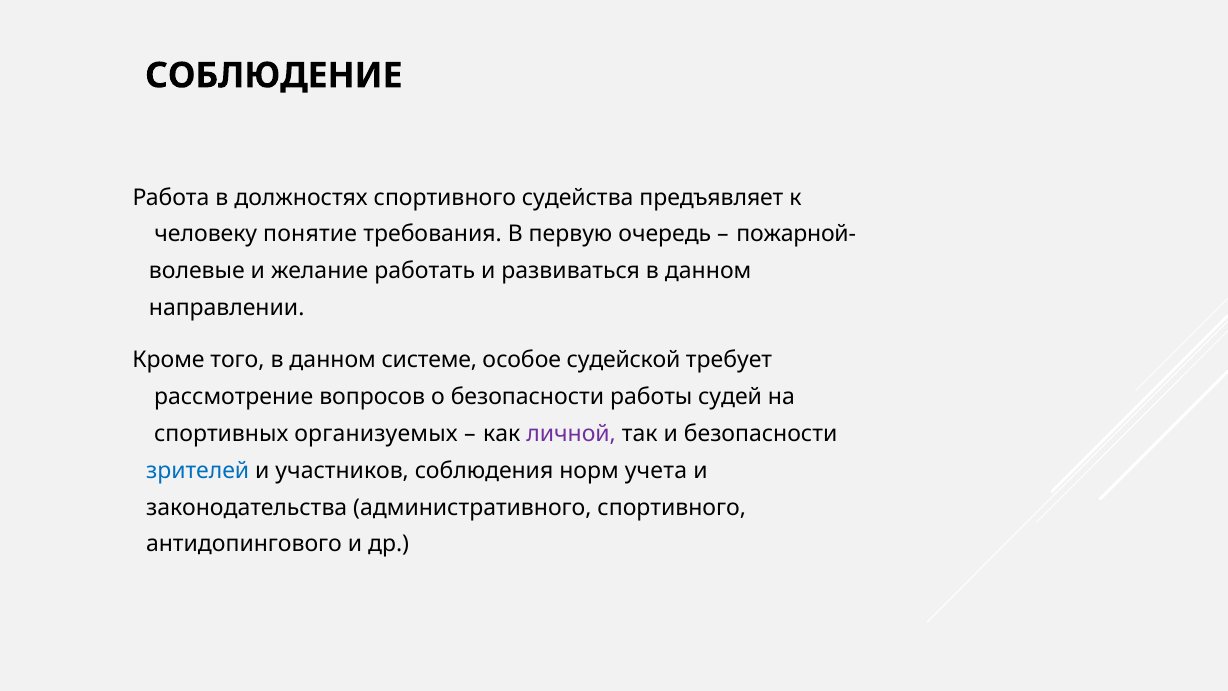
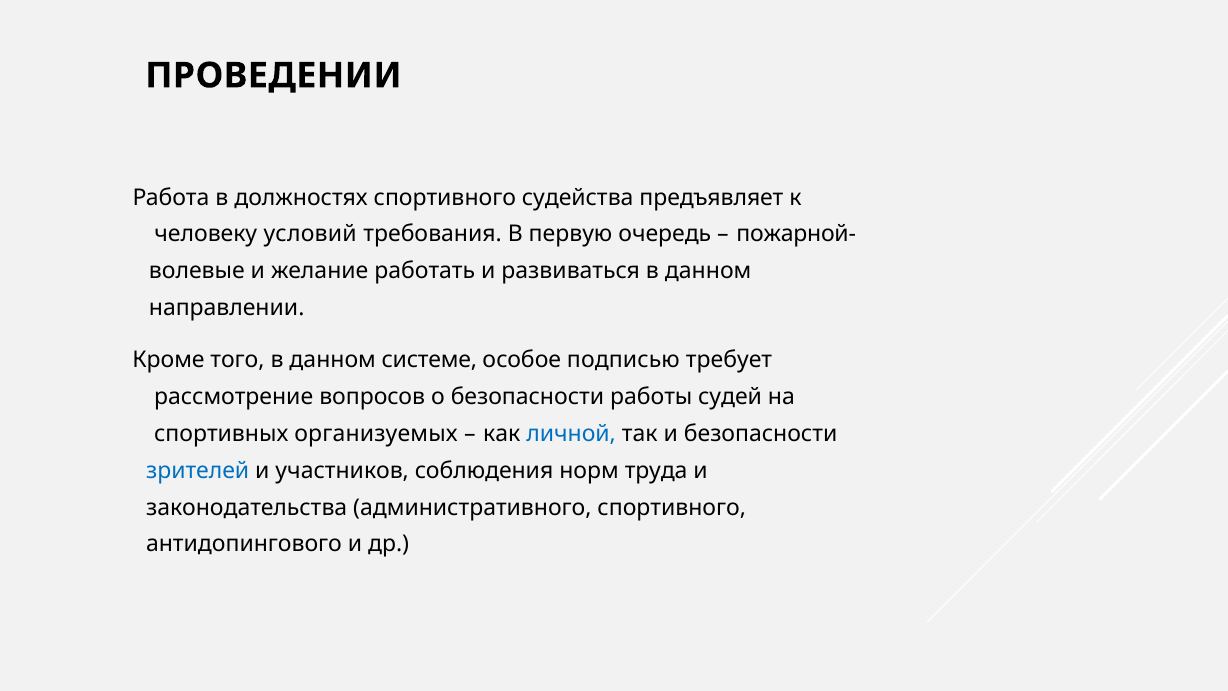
СОБЛЮДЕНИЕ: СОБЛЮДЕНИЕ -> ПРОВЕДЕНИИ (273, 76)
понятие: понятие -> условий (310, 234)
судейской: судейской -> подписью (623, 360)
личной colour: purple -> blue (571, 434)
учета: учета -> труда (656, 470)
